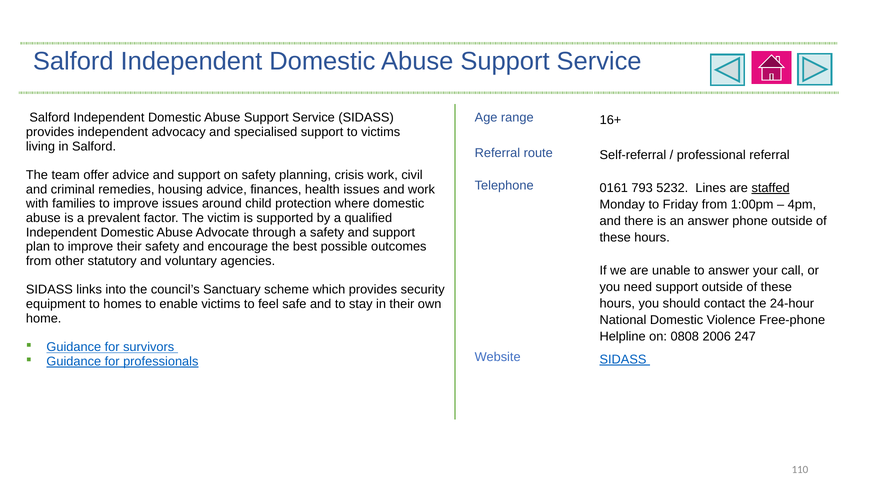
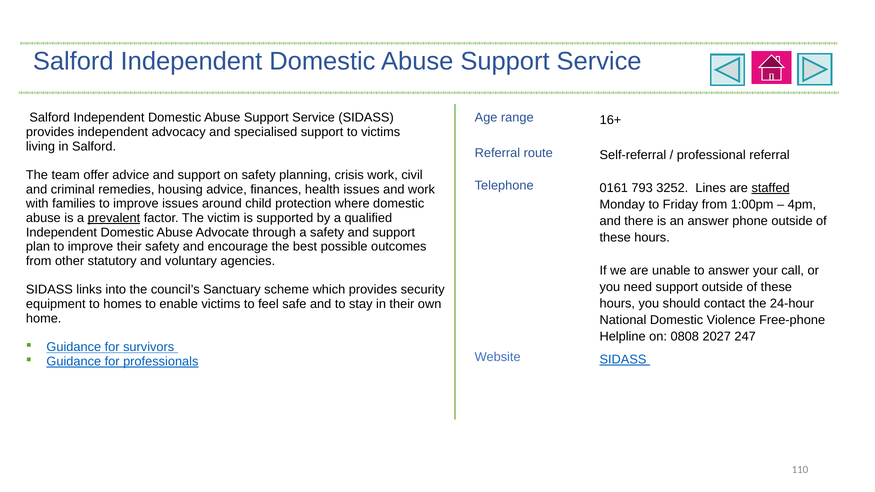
5232: 5232 -> 3252 (672, 188)
prevalent underline: none -> present (114, 218)
2006: 2006 -> 2027 (717, 336)
